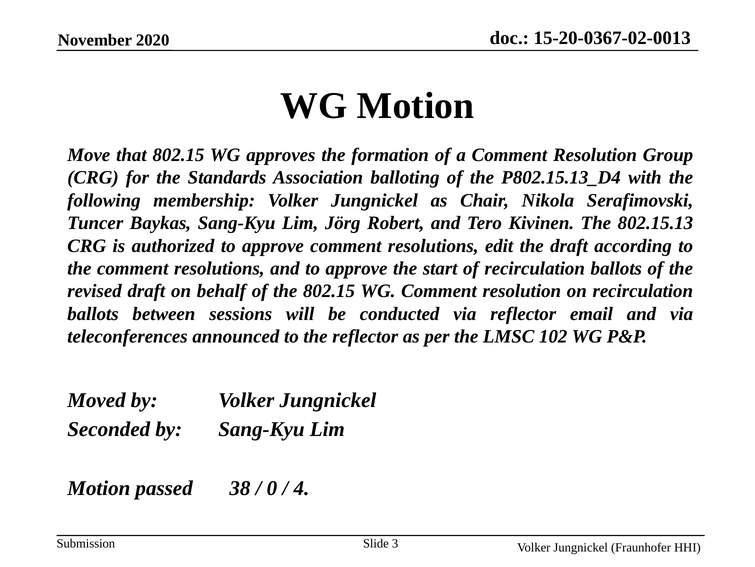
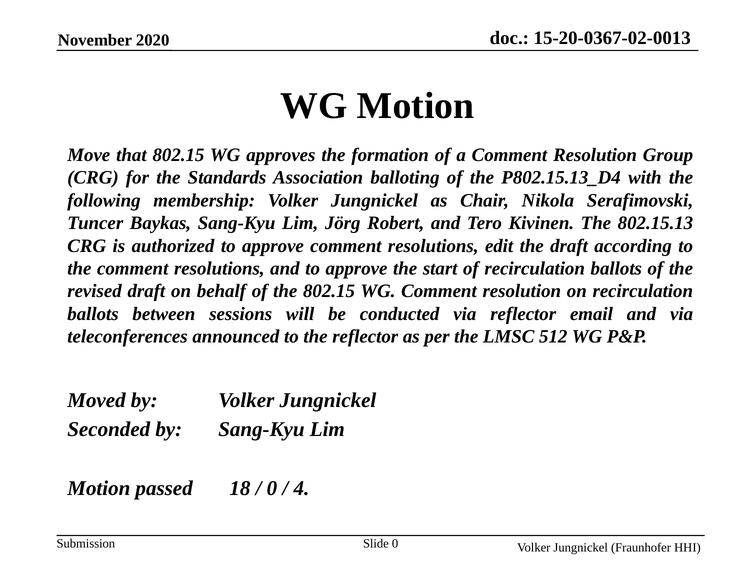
102: 102 -> 512 (553, 336)
38: 38 -> 18 (240, 488)
Slide 3: 3 -> 0 (395, 543)
